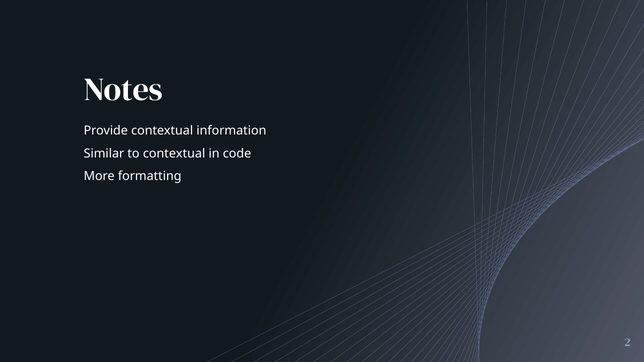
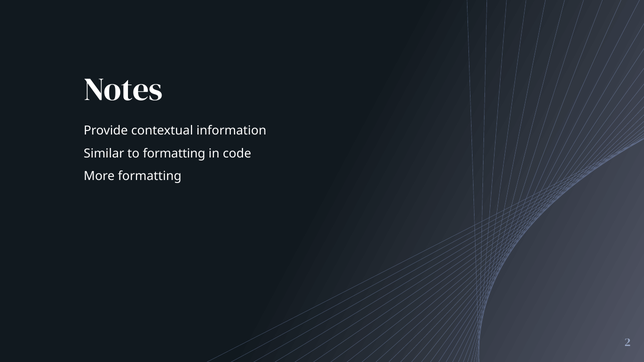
to contextual: contextual -> formatting (174, 154)
